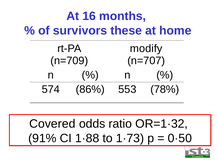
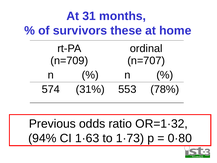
16: 16 -> 31 (89, 16)
modify: modify -> ordinal (146, 48)
86%: 86% -> 31% (90, 89)
Covered: Covered -> Previous (52, 124)
91%: 91% -> 94% (42, 138)
1·88: 1·88 -> 1·63 (87, 138)
0·50: 0·50 -> 0·80 (180, 138)
